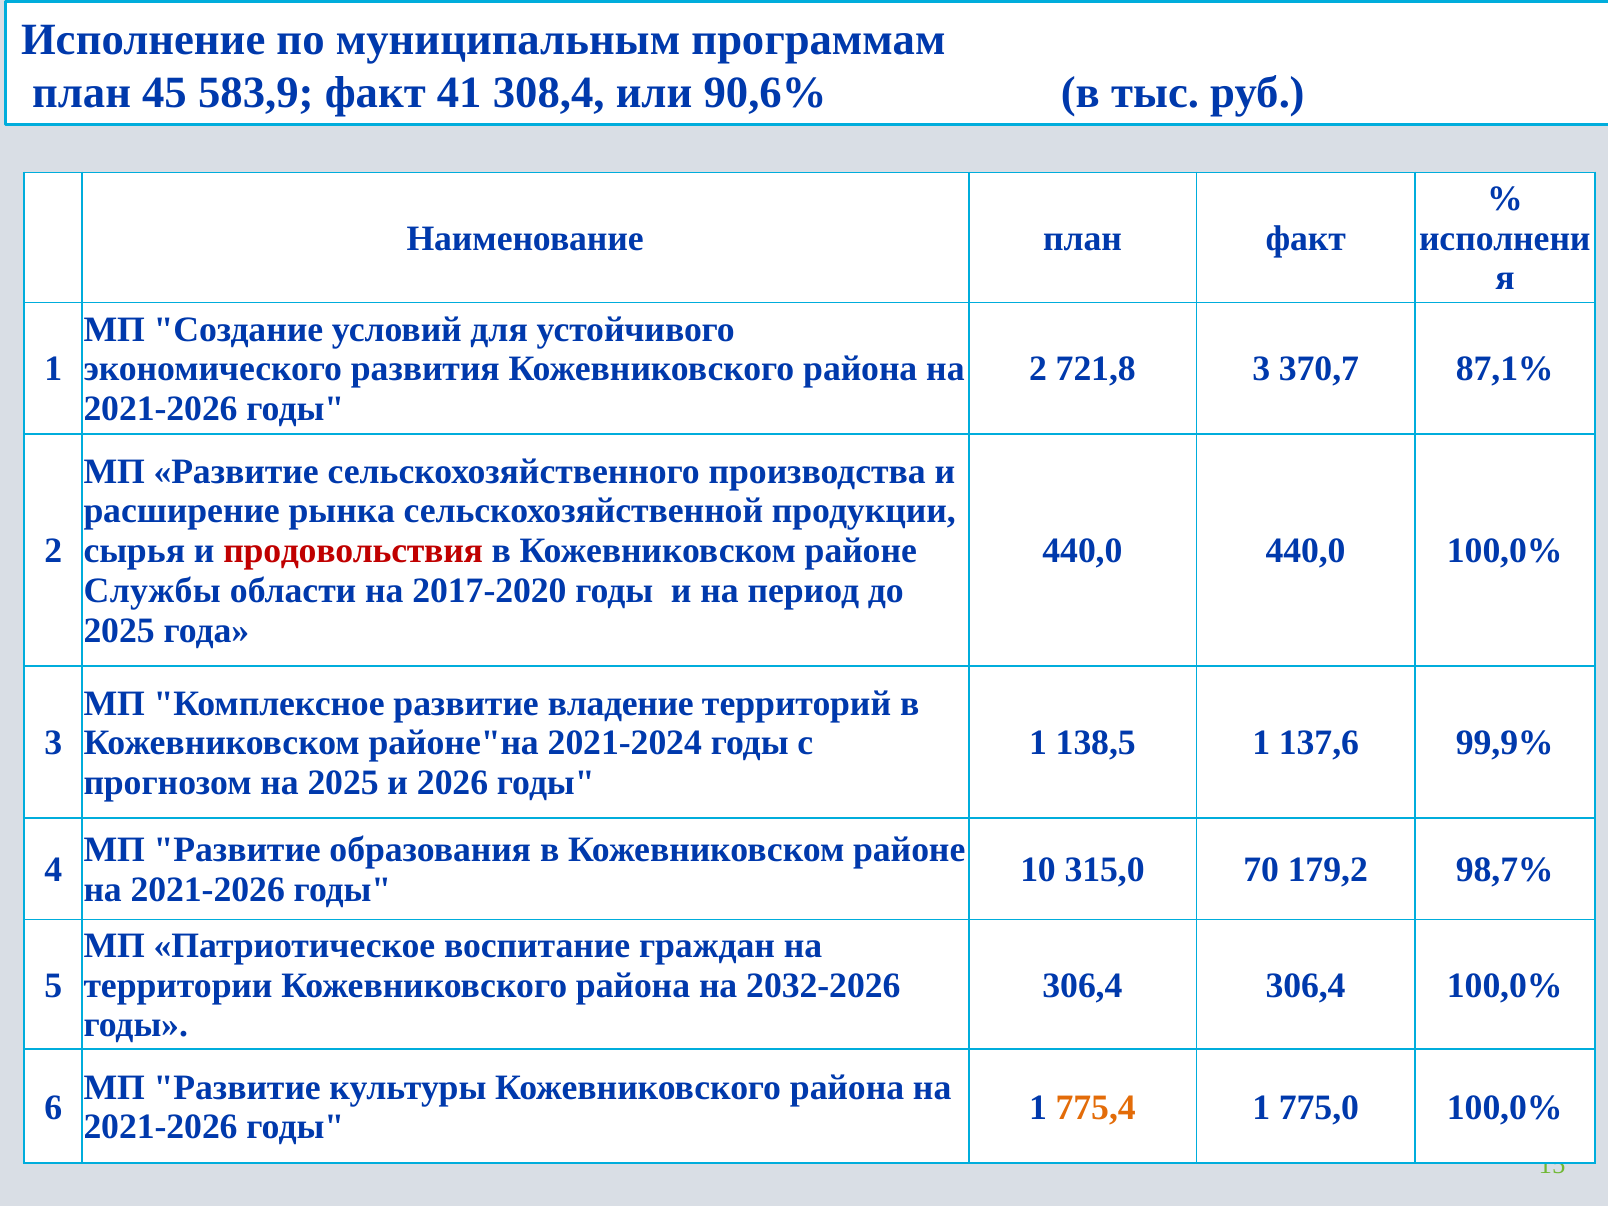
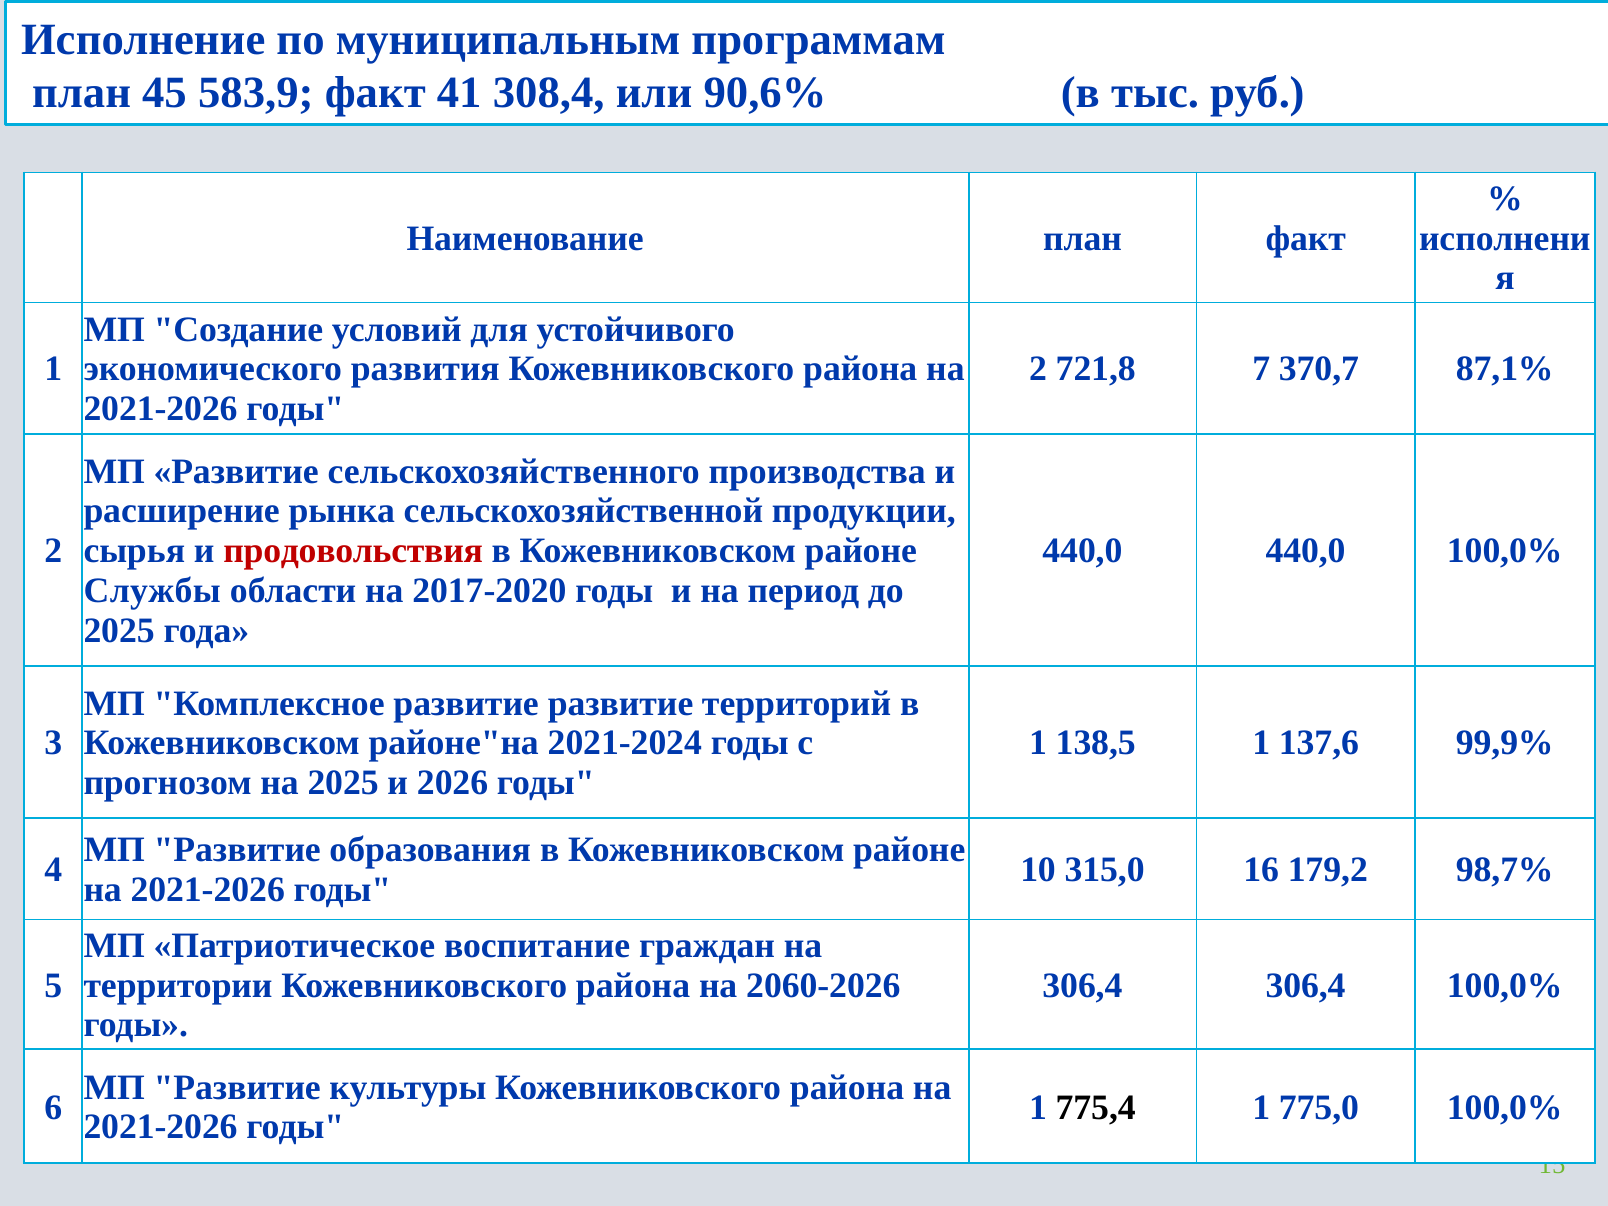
721,8 3: 3 -> 7 (1261, 369)
развитие владение: владение -> развитие (621, 703)
70: 70 -> 16 (1261, 870)
2032-2026: 2032-2026 -> 2060-2026 (823, 985)
775,4 colour: orange -> black (1096, 1107)
